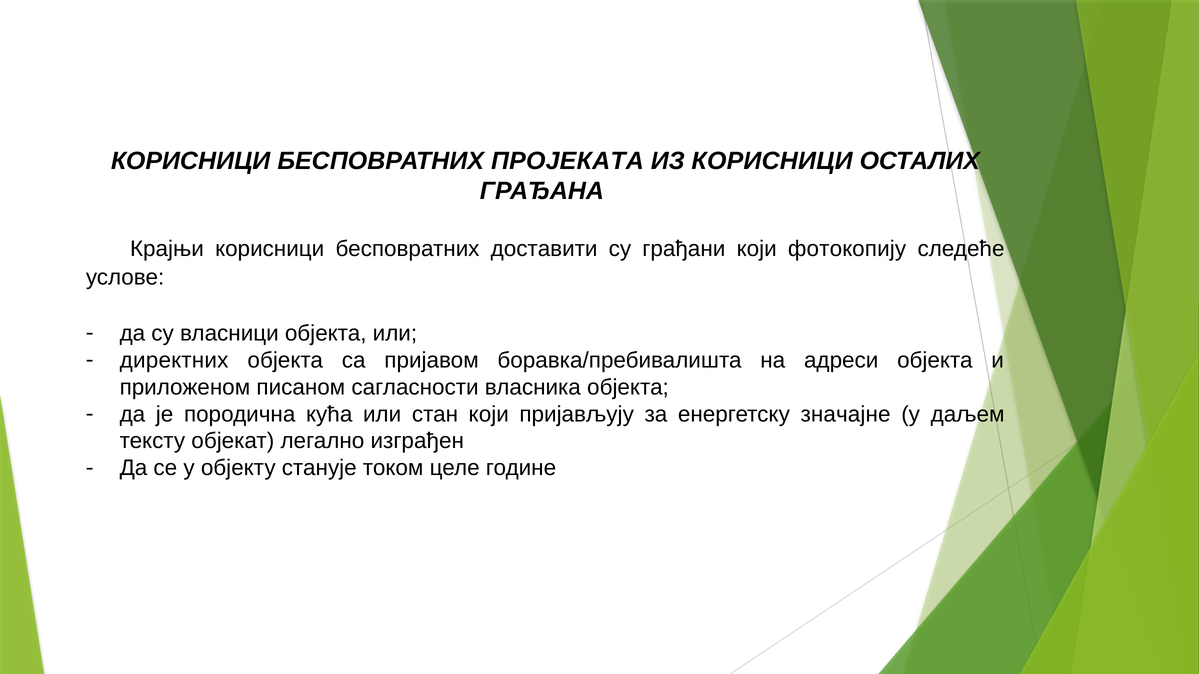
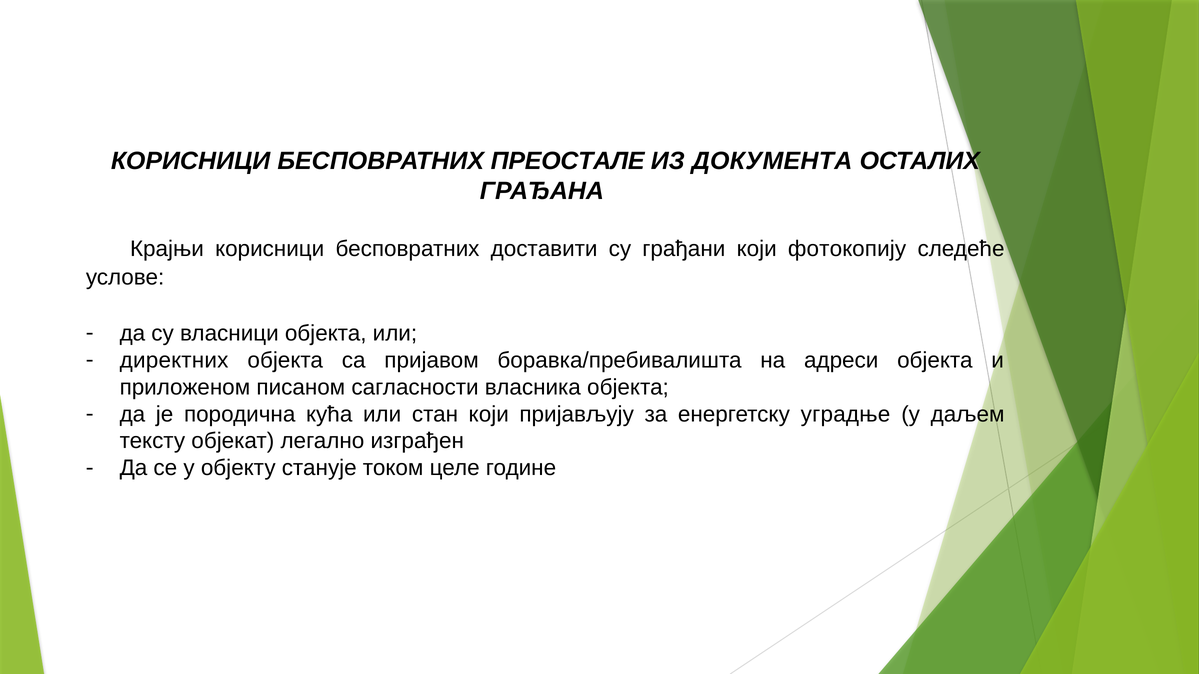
ПРОЈЕКАТА: ПРОЈЕКАТА -> ПРЕОСТАЛЕ (568, 161)
ИЗ КОРИСНИЦИ: КОРИСНИЦИ -> ДОКУМЕНТА (772, 161)
значајне: значајне -> уградње (845, 414)
